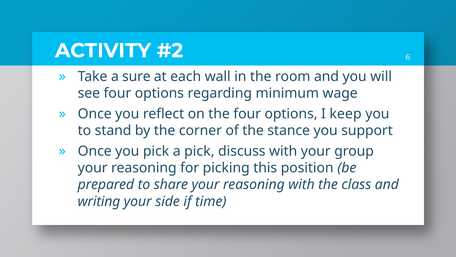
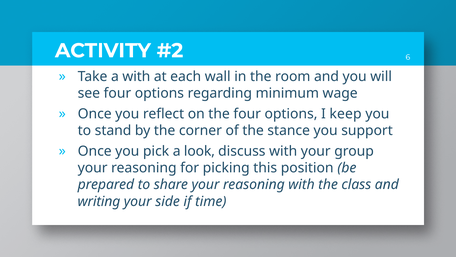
a sure: sure -> with (136, 76)
a pick: pick -> look (199, 151)
